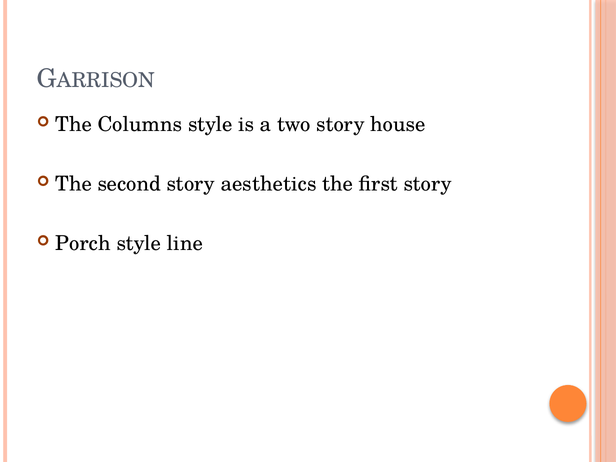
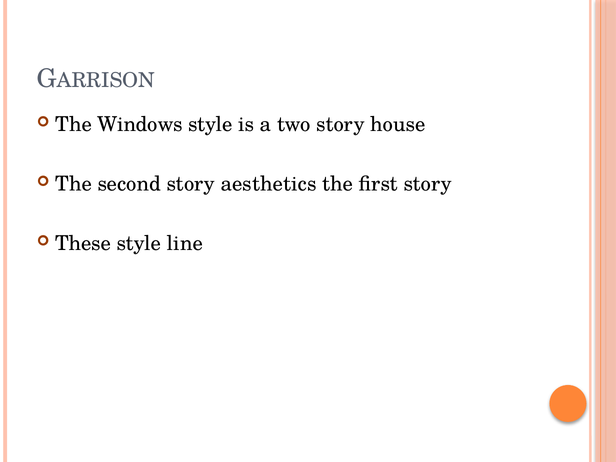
Columns: Columns -> Windows (140, 125)
Porch: Porch -> These (83, 244)
